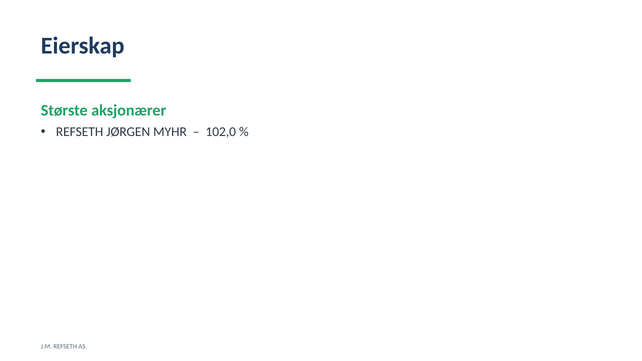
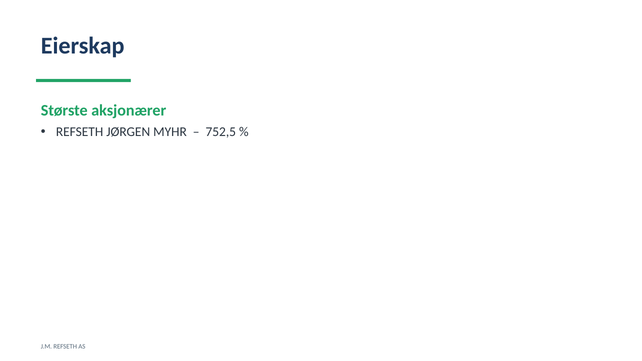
102,0: 102,0 -> 752,5 (221, 132)
